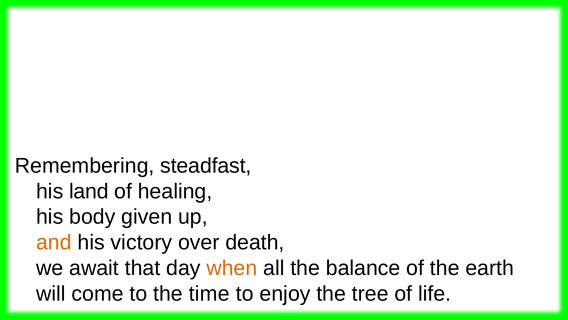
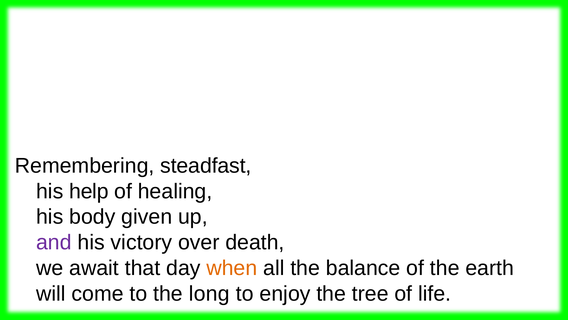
land: land -> help (89, 191)
and colour: orange -> purple (54, 242)
time: time -> long (209, 293)
